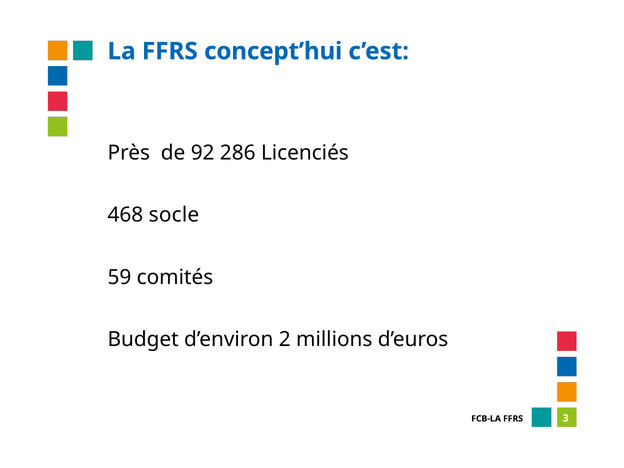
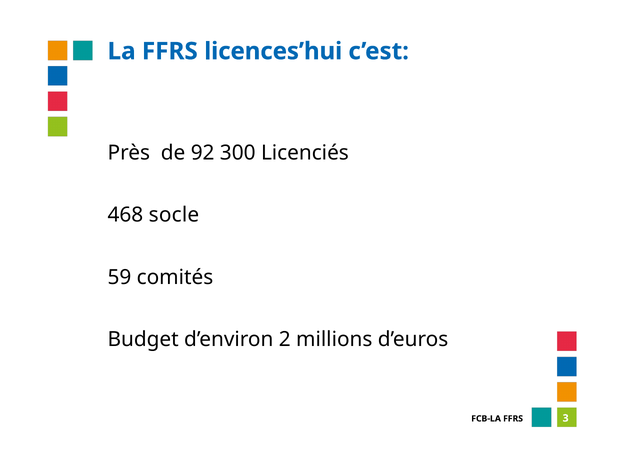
concept’hui: concept’hui -> licences’hui (273, 51)
286: 286 -> 300 (238, 153)
